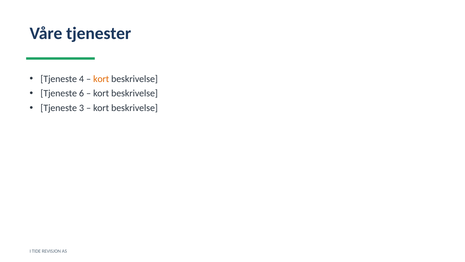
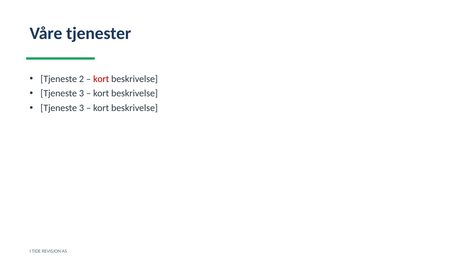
4: 4 -> 2 (82, 79)
kort colour: orange -> red (101, 79)
6: 6 -> 3 (82, 93)
